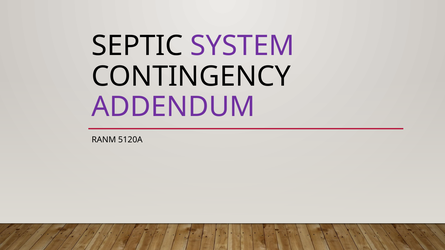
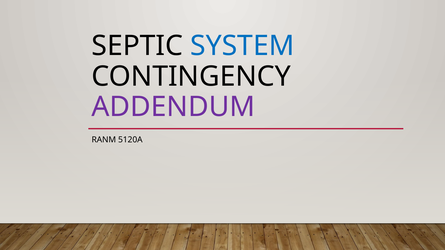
SYSTEM colour: purple -> blue (242, 46)
